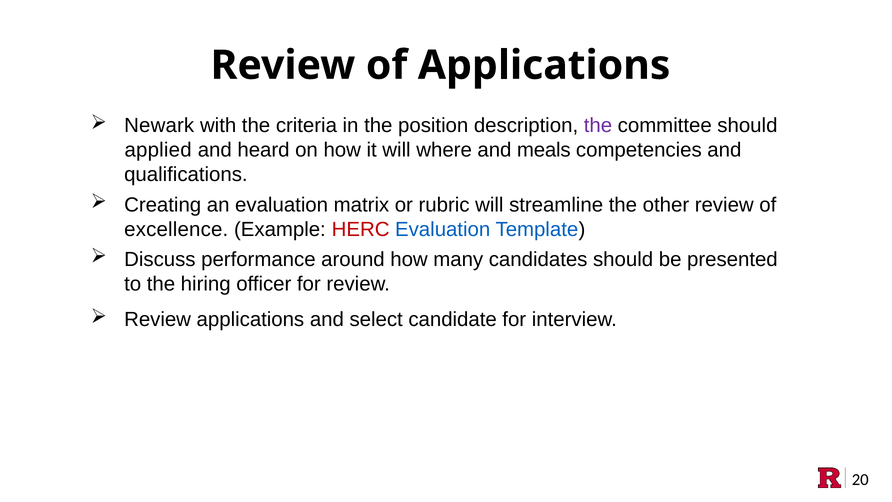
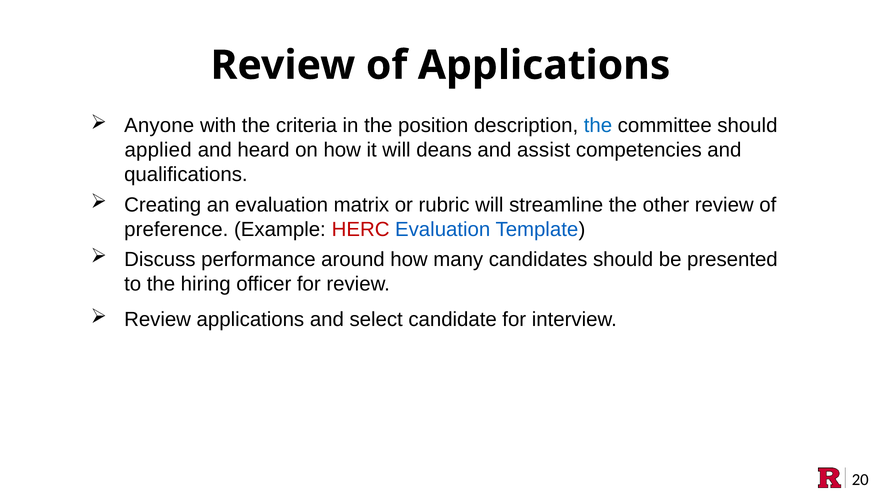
Newark: Newark -> Anyone (159, 126)
the colour: purple -> blue (598, 126)
where: where -> deans (444, 150)
meals: meals -> assist (544, 150)
excellence: excellence -> preference (176, 229)
